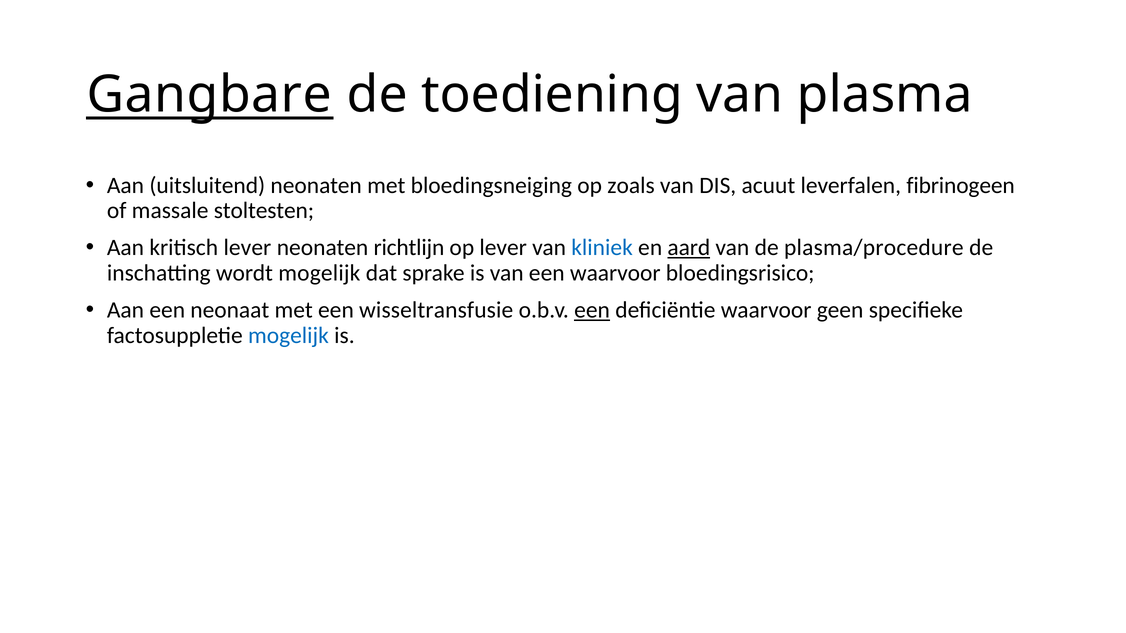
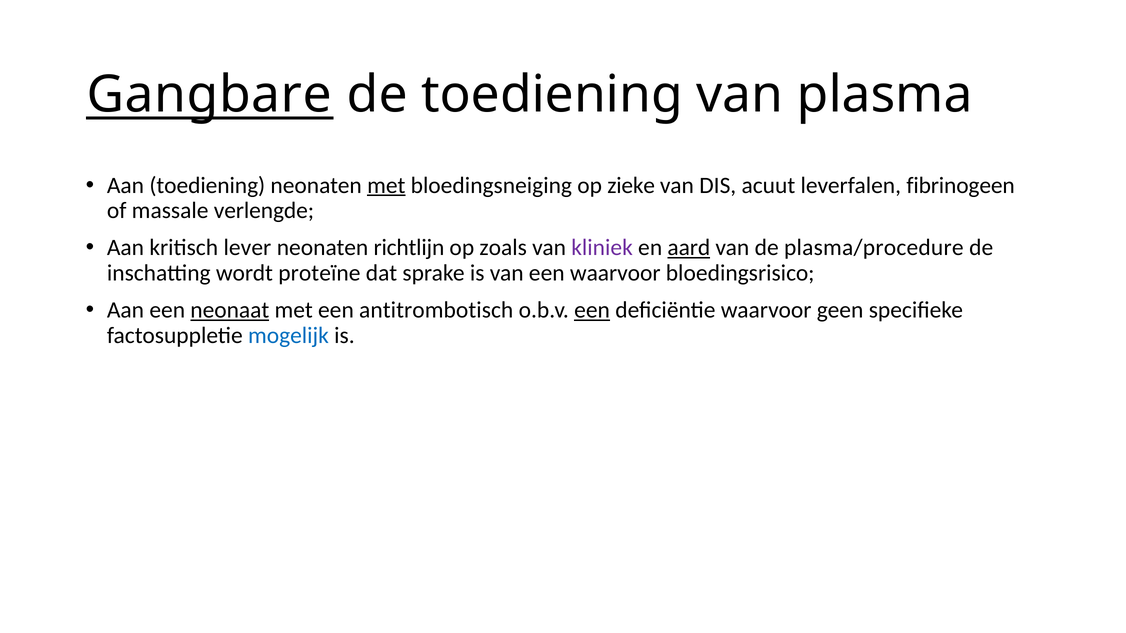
Aan uitsluitend: uitsluitend -> toediening (207, 185)
met underline: none -> present (386, 185)
zoals: zoals -> zieke (631, 185)
stoltesten: stoltesten -> verlengde (264, 211)
op lever: lever -> zoals (503, 248)
kliniek colour: blue -> purple (602, 248)
wordt mogelijk: mogelijk -> proteïne (319, 273)
neonaat underline: none -> present (230, 310)
wisseltransfusie: wisseltransfusie -> antitrombotisch (436, 310)
